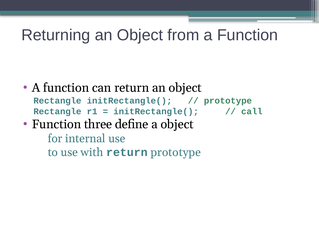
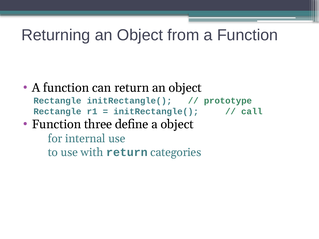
return prototype: prototype -> categories (176, 152)
